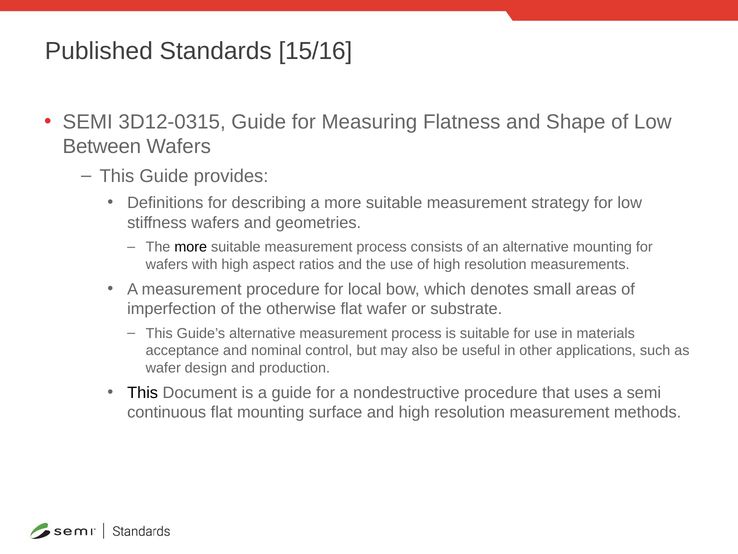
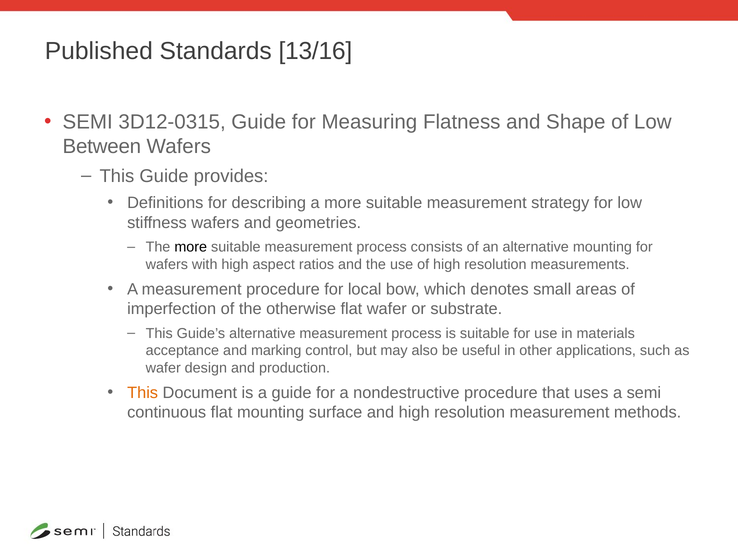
15/16: 15/16 -> 13/16 (315, 51)
nominal: nominal -> marking (276, 350)
This colour: black -> orange (143, 392)
